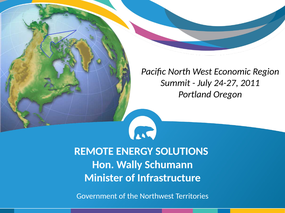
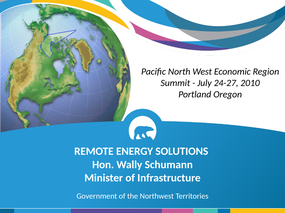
2011: 2011 -> 2010 (250, 83)
